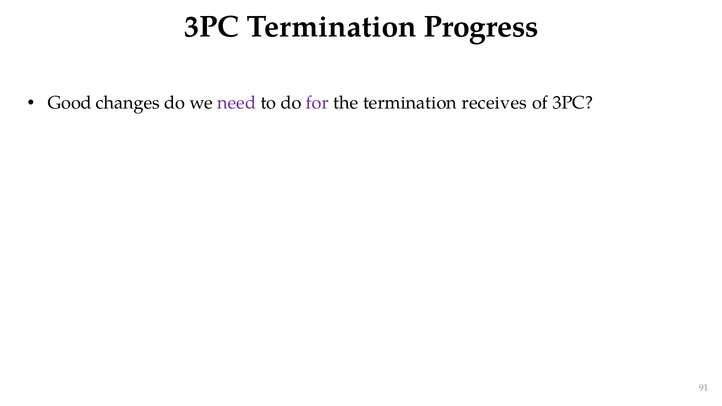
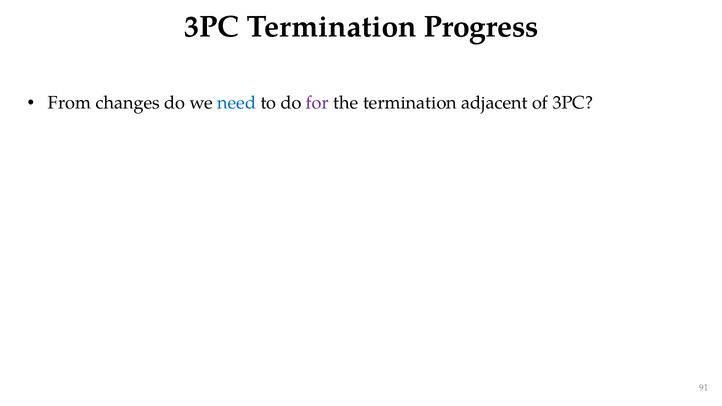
Good: Good -> From (70, 103)
need colour: purple -> blue (237, 103)
receives: receives -> adjacent (495, 103)
